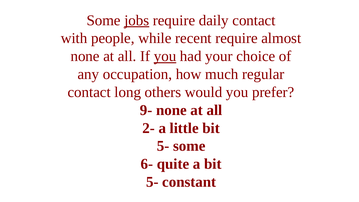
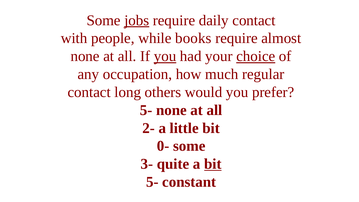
recent: recent -> books (193, 38)
choice underline: none -> present (256, 56)
9-: 9- -> 5- (146, 110)
5-: 5- -> 0- (163, 146)
6-: 6- -> 3- (147, 164)
bit underline: none -> present (213, 164)
